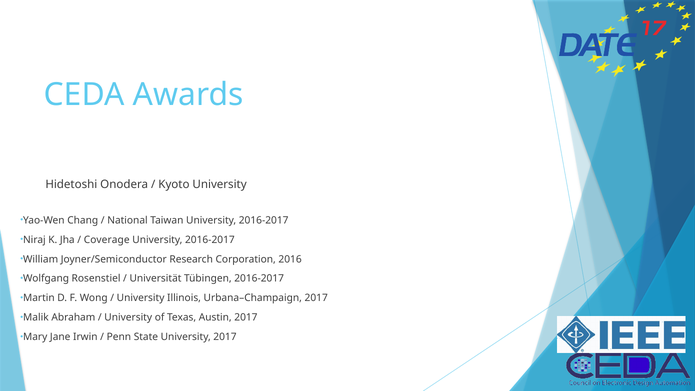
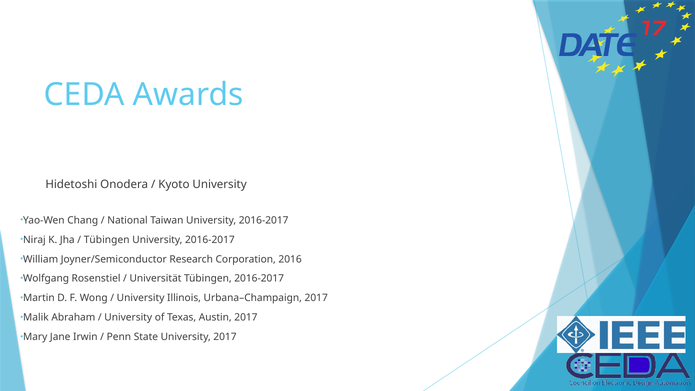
Coverage: Coverage -> Tübingen (107, 240)
